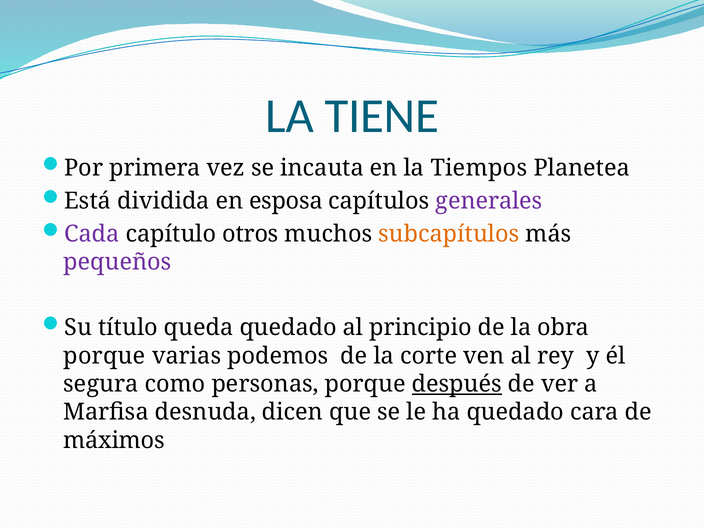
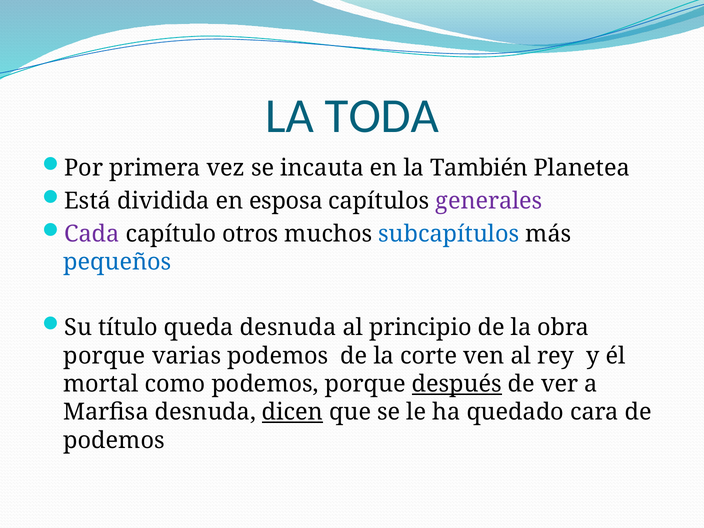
TIENE: TIENE -> TODA (382, 116)
Tiempos: Tiempos -> También (479, 168)
subcapítulos colour: orange -> blue (449, 234)
pequeños colour: purple -> blue (117, 262)
queda quedado: quedado -> desnuda (288, 328)
segura: segura -> mortal (101, 384)
como personas: personas -> podemos (265, 384)
dicen underline: none -> present (293, 412)
máximos: máximos -> podemos (114, 440)
